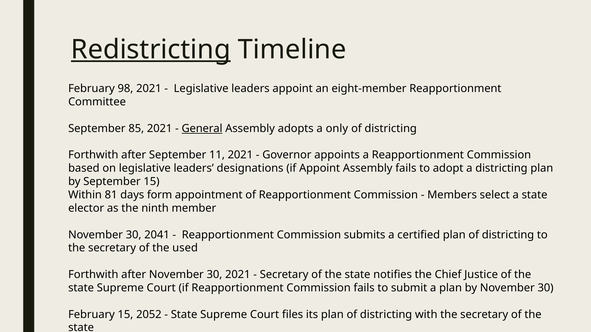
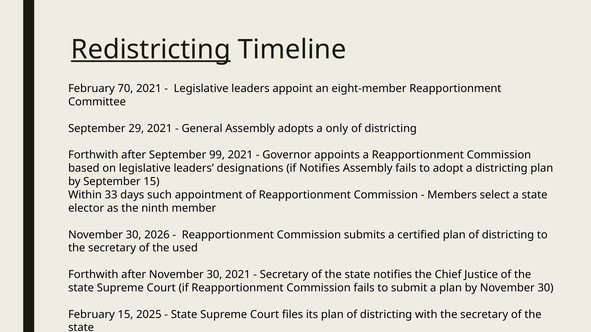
98: 98 -> 70 (125, 89)
85: 85 -> 29 (136, 129)
General underline: present -> none (202, 129)
11: 11 -> 99 (217, 155)
if Appoint: Appoint -> Notifies (320, 169)
81: 81 -> 33 (111, 195)
form: form -> such (159, 195)
2041: 2041 -> 2026 (157, 235)
2052: 2052 -> 2025 (149, 315)
